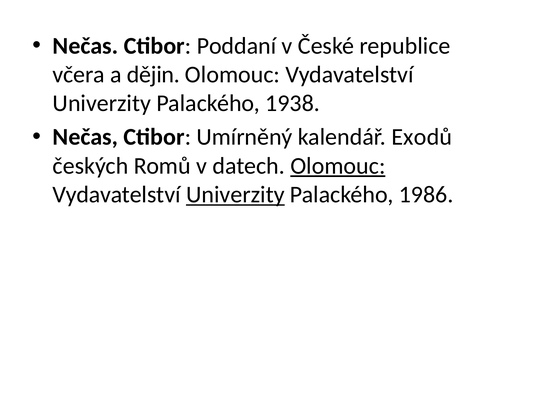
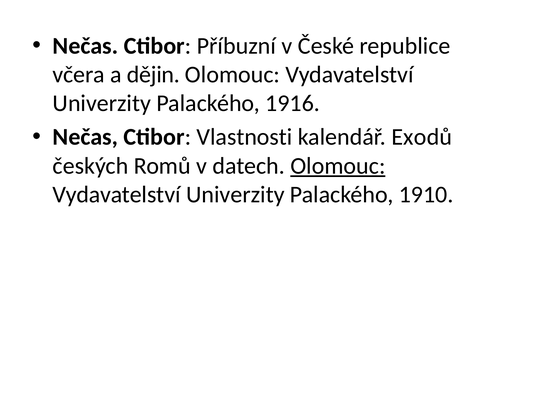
Poddaní: Poddaní -> Příbuzní (236, 46)
1938: 1938 -> 1916 (293, 103)
Umírněný: Umírněný -> Vlastnosti (244, 137)
Univerzity underline: present -> none (235, 195)
1986: 1986 -> 1910 (426, 195)
